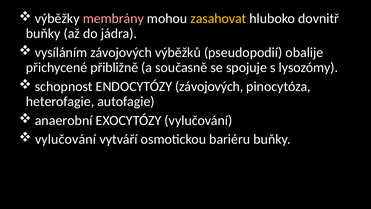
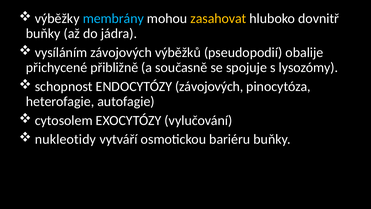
membrány colour: pink -> light blue (113, 18)
anaerobní: anaerobní -> cytosolem (64, 120)
vylučování: vylučování -> nukleotidy (65, 139)
